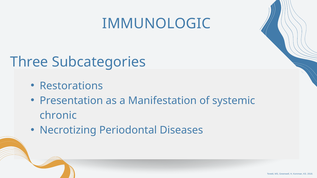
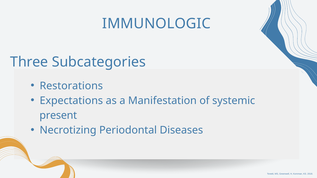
Presentation: Presentation -> Expectations (71, 101)
chronic: chronic -> present (58, 116)
